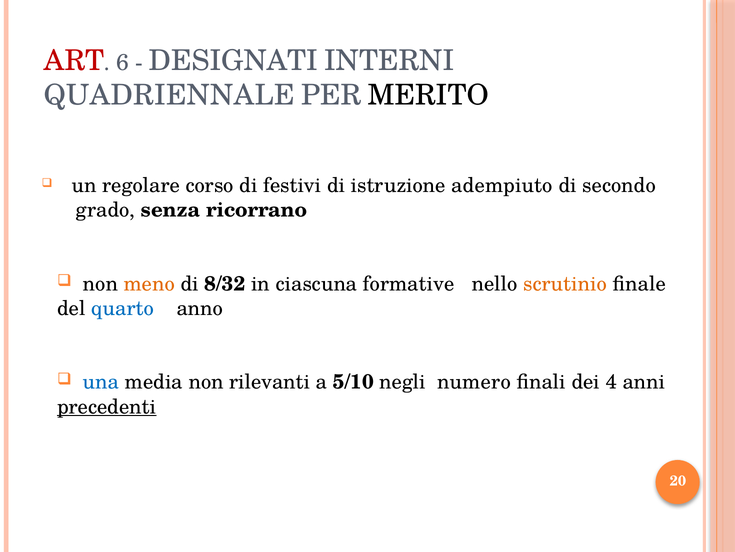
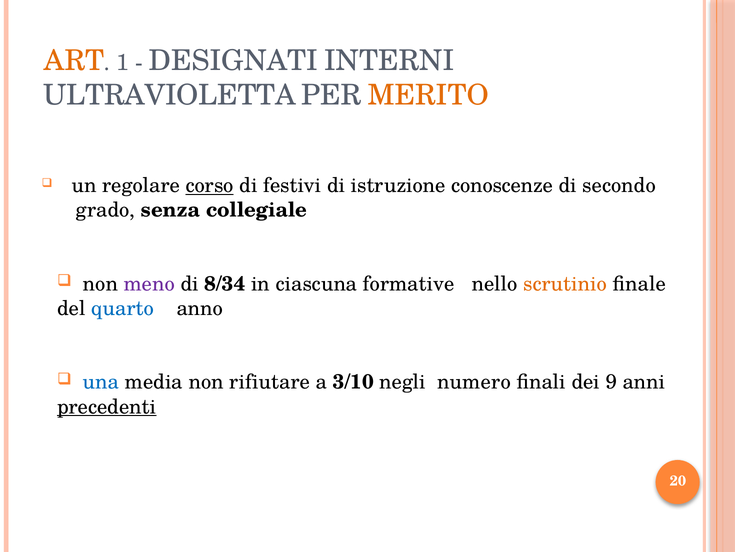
ART colour: red -> orange (74, 61)
6: 6 -> 1 (123, 63)
QUADRIENNALE: QUADRIENNALE -> ULTRAVIOLETTA (170, 95)
MERITO colour: black -> orange (428, 95)
corso underline: none -> present (210, 185)
adempiuto: adempiuto -> conoscenze (502, 185)
ricorrano: ricorrano -> collegiale (257, 210)
meno colour: orange -> purple (149, 284)
8/32: 8/32 -> 8/34 (225, 284)
rilevanti: rilevanti -> rifiutare (270, 382)
5/10: 5/10 -> 3/10 (353, 382)
4: 4 -> 9 (611, 382)
